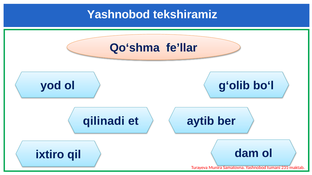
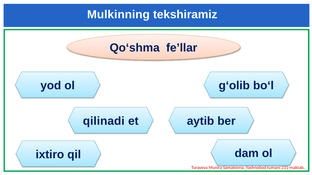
Yashnobod: Yashnobod -> Mulkinning (118, 14)
